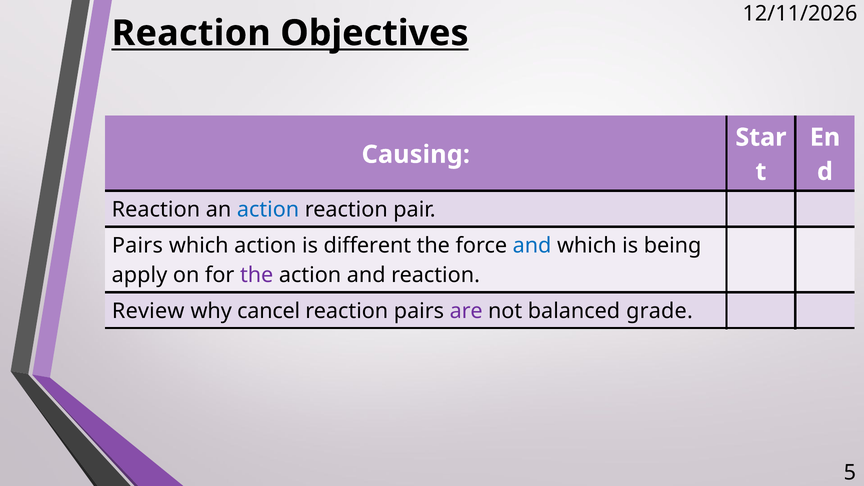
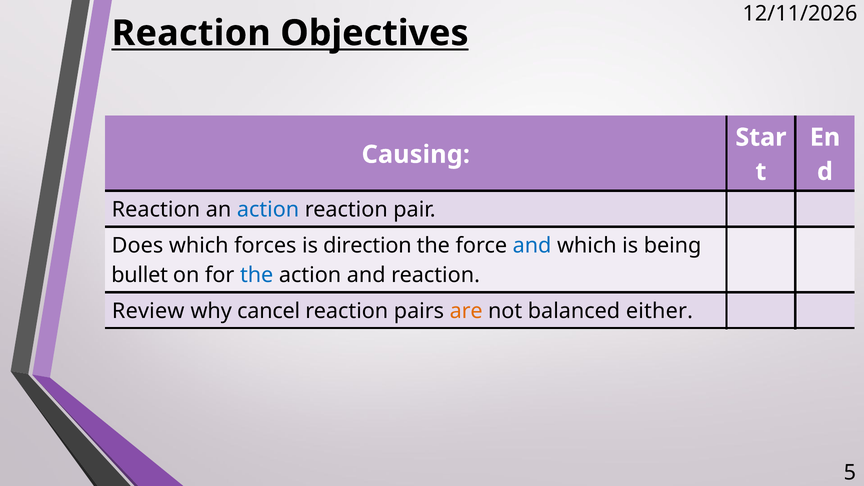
Pairs: Pairs -> Does (137, 246)
which action: action -> forces (265, 246)
different: different -> direction (367, 246)
apply: apply -> bullet (140, 275)
the colour: purple -> blue (257, 275)
are colour: purple -> orange (466, 311)
grade: grade -> either (659, 311)
